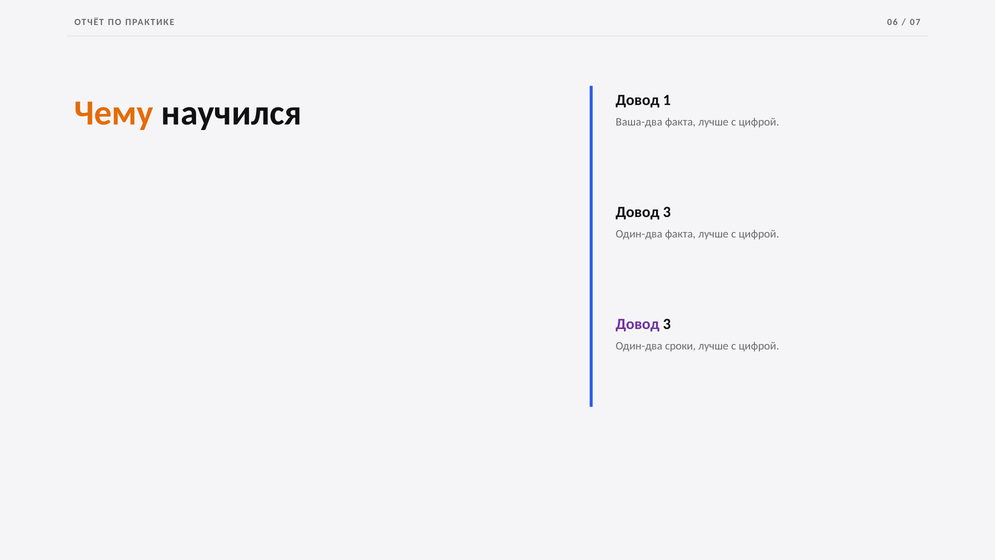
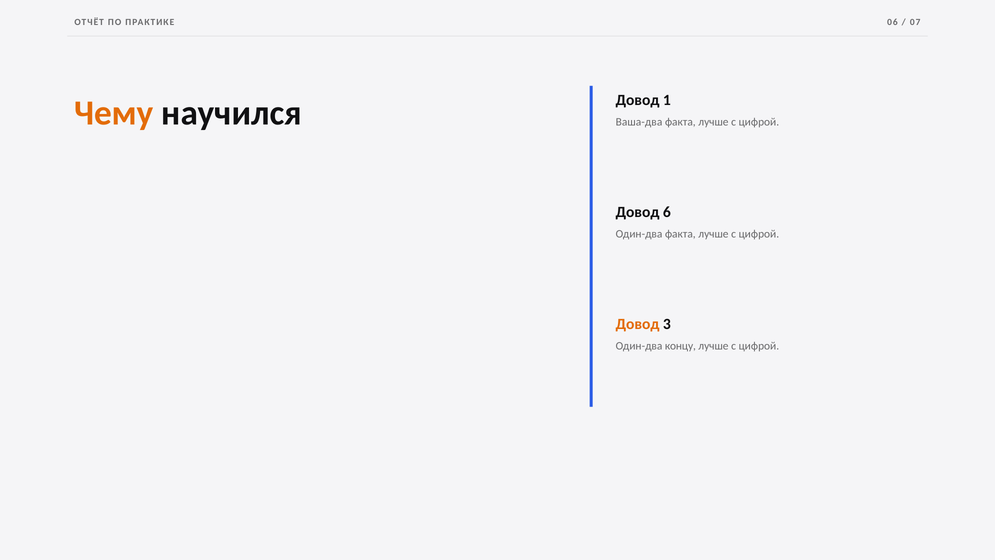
3: 3 -> 6 (667, 212)
Довод colour: purple -> orange (638, 324)
сроки: сроки -> концу (680, 346)
